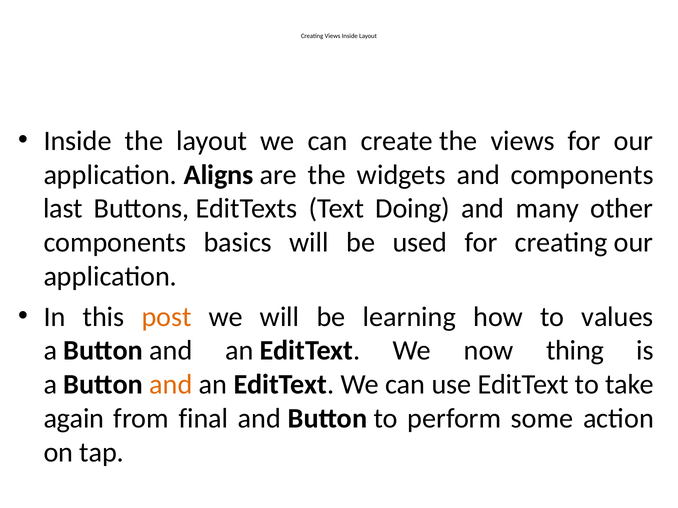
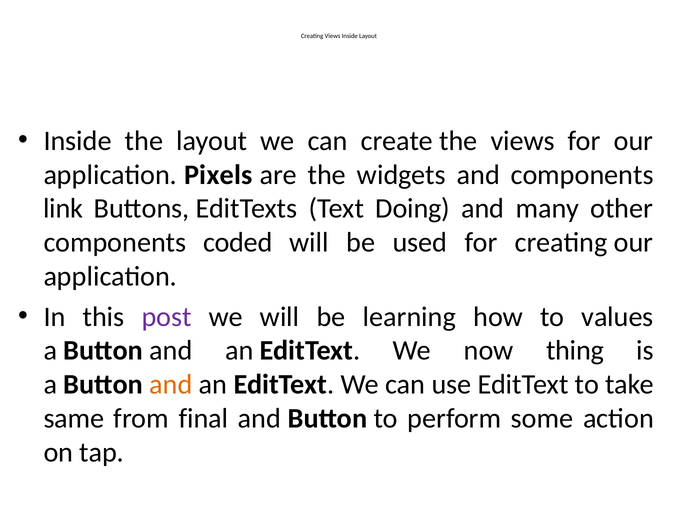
Aligns: Aligns -> Pixels (218, 175)
last: last -> link (63, 209)
basics: basics -> coded (238, 243)
post colour: orange -> purple (167, 317)
again: again -> same (74, 419)
